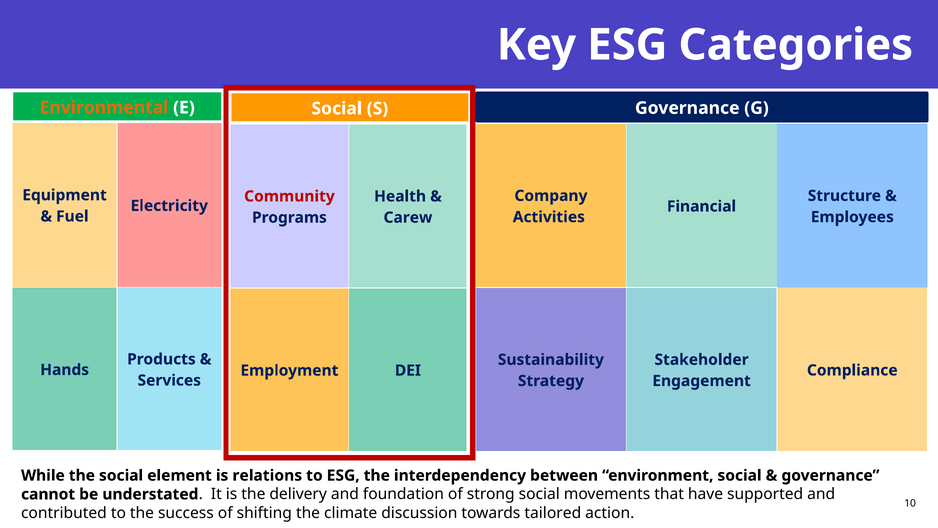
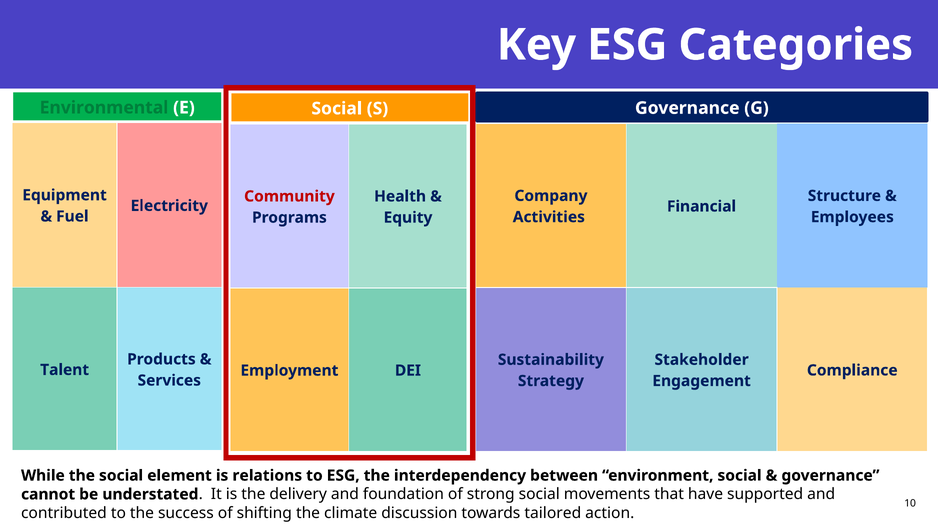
Environmental colour: orange -> green (104, 108)
Carew: Carew -> Equity (408, 217)
Hands: Hands -> Talent (65, 370)
